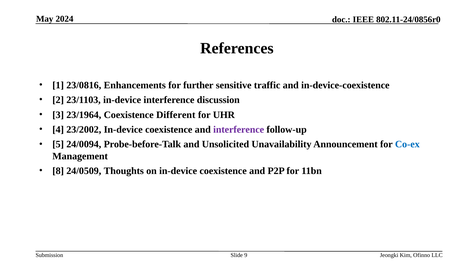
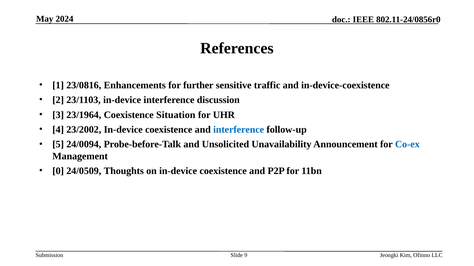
Different: Different -> Situation (176, 115)
interference colour: purple -> blue (239, 130)
8: 8 -> 0 (58, 171)
